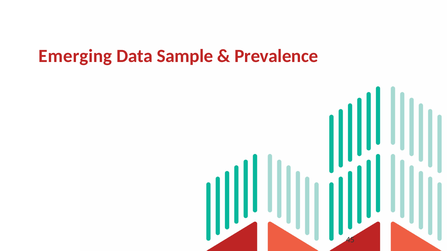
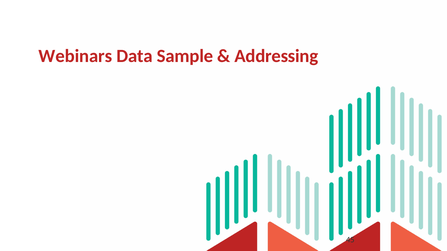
Emerging: Emerging -> Webinars (75, 56)
Prevalence: Prevalence -> Addressing (276, 56)
